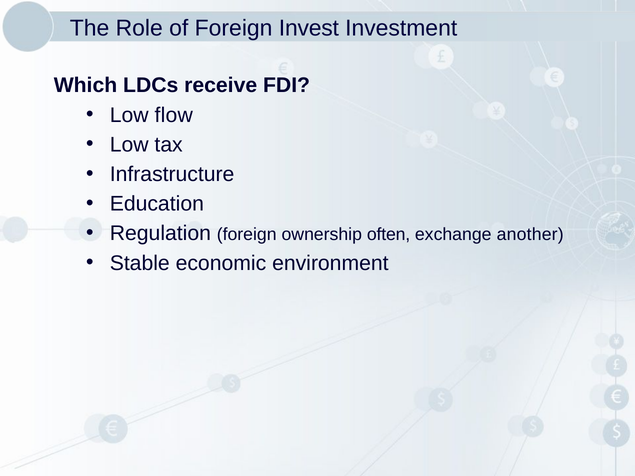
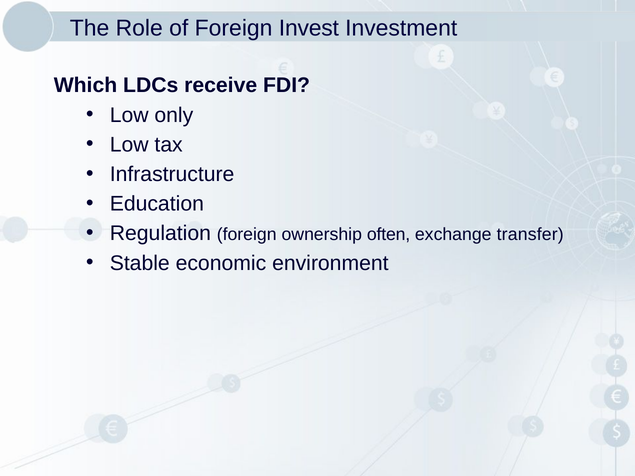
flow: flow -> only (174, 115)
another: another -> transfer (530, 235)
